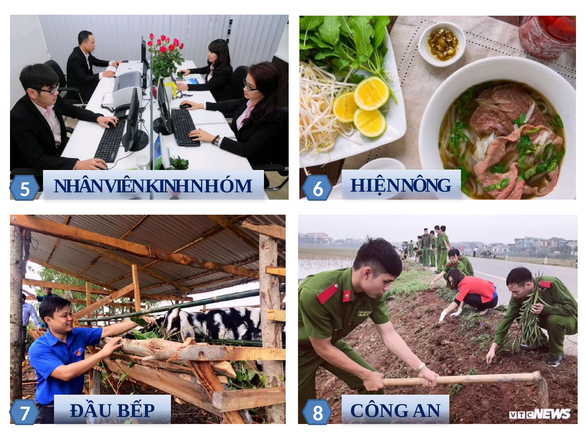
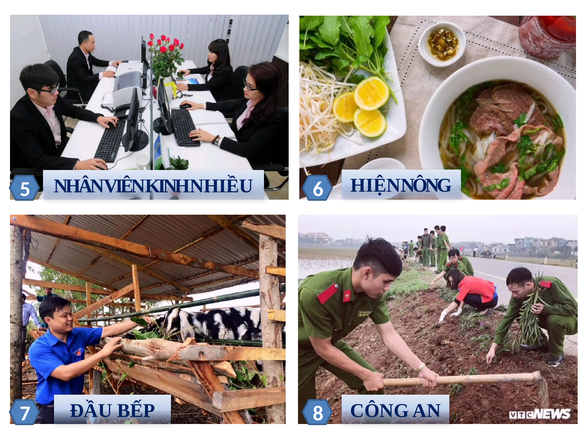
NHÓM: NHÓM -> NHIỀU (222, 186)
